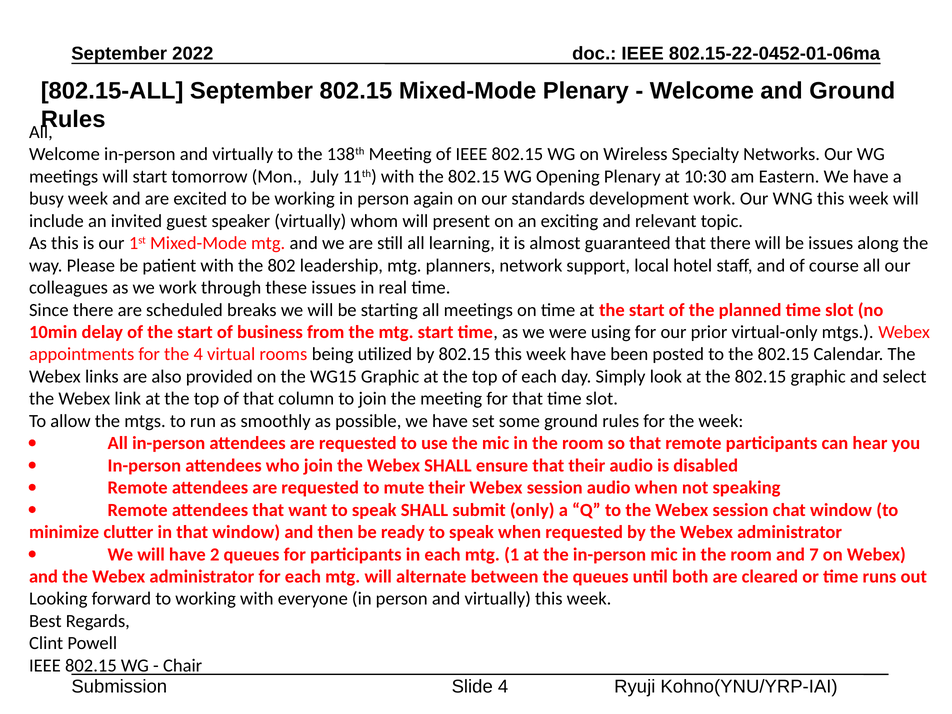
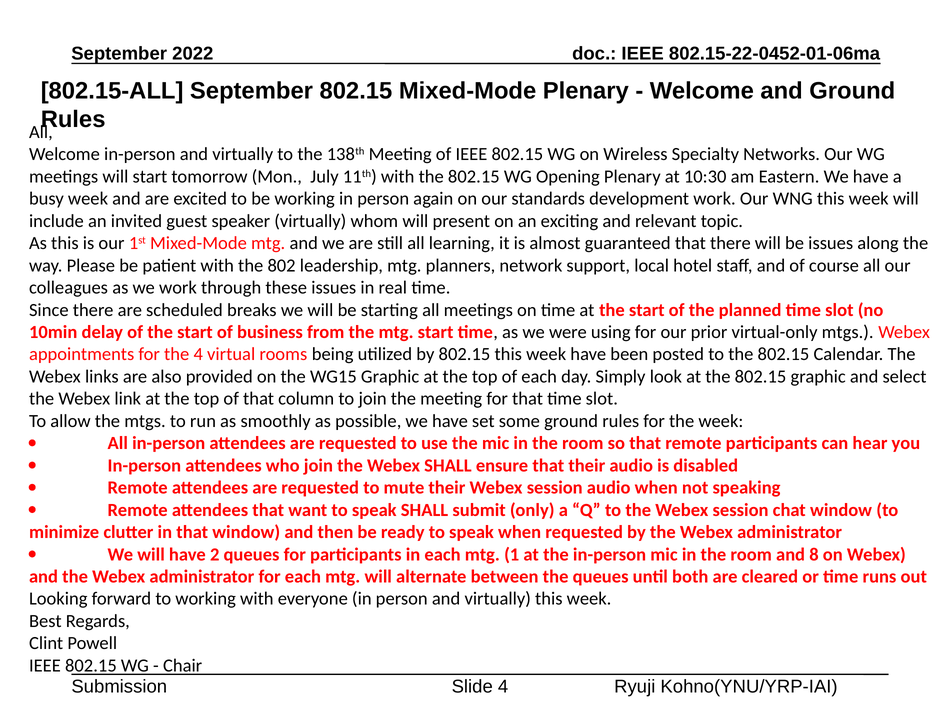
7: 7 -> 8 (814, 554)
